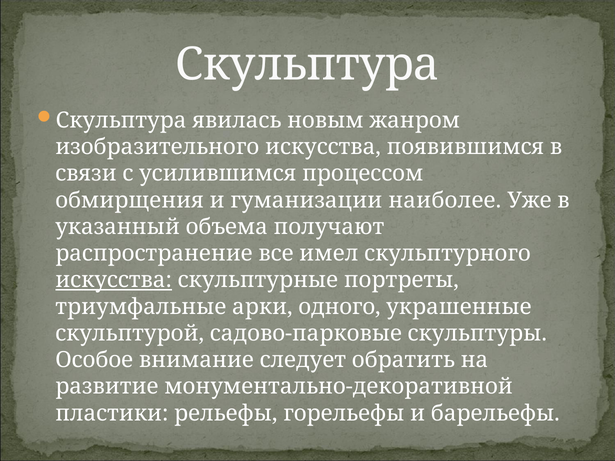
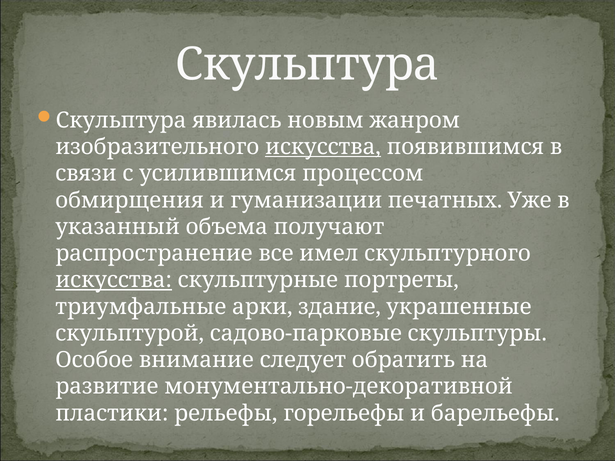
искусства underline: none -> present (323, 147)
наиболее: наиболее -> печатных (445, 200)
одного: одного -> здание (340, 307)
